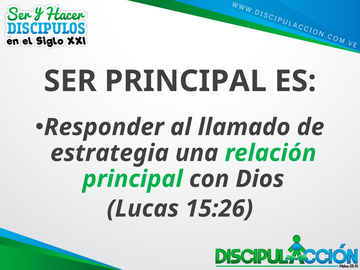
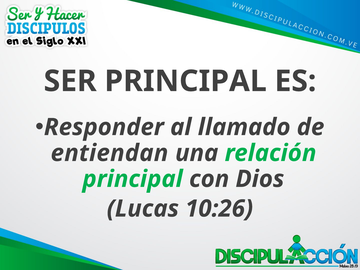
estrategia: estrategia -> entiendan (109, 153)
15:26: 15:26 -> 10:26 (219, 209)
